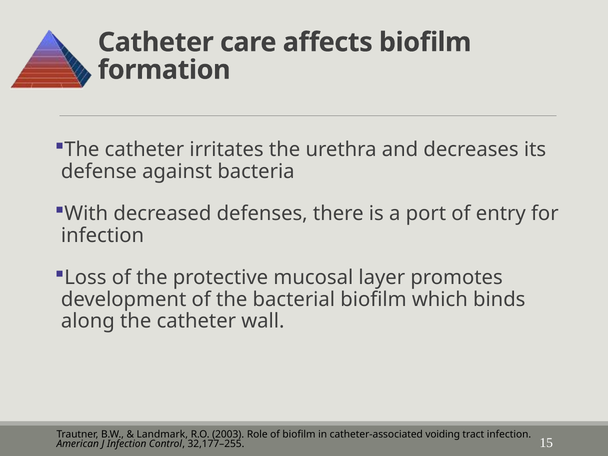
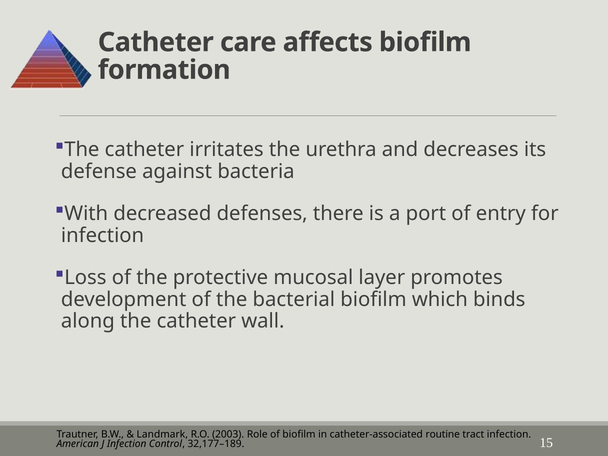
voiding: voiding -> routine (443, 434)
32,177–255: 32,177–255 -> 32,177–189 (216, 444)
